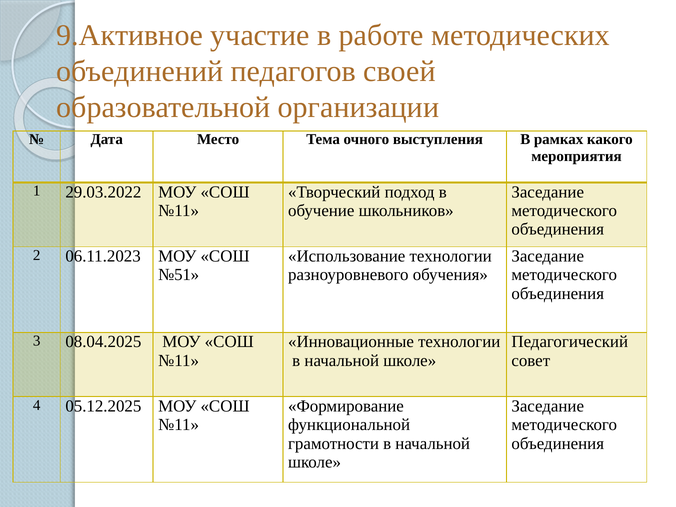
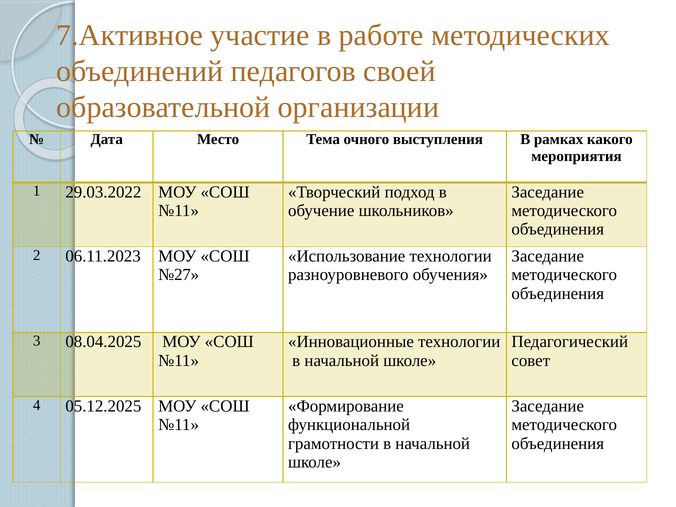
9.Активное: 9.Активное -> 7.Активное (130, 35)
№51: №51 -> №27 (179, 275)
